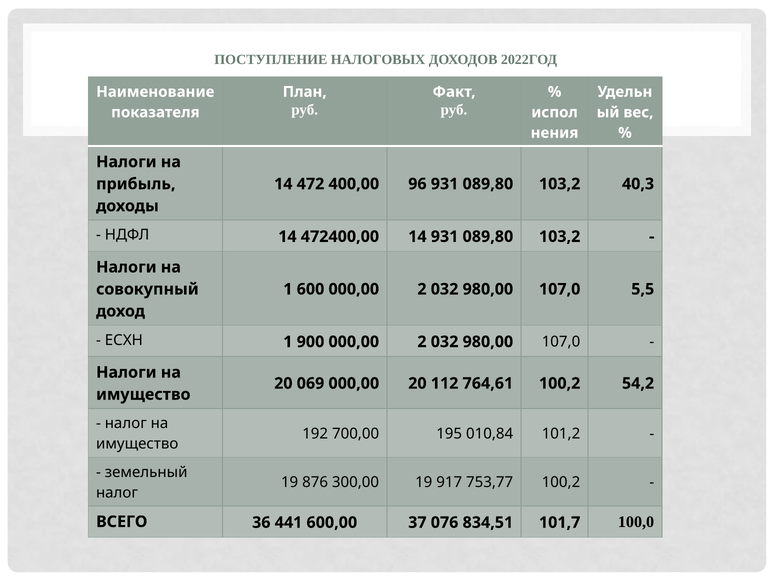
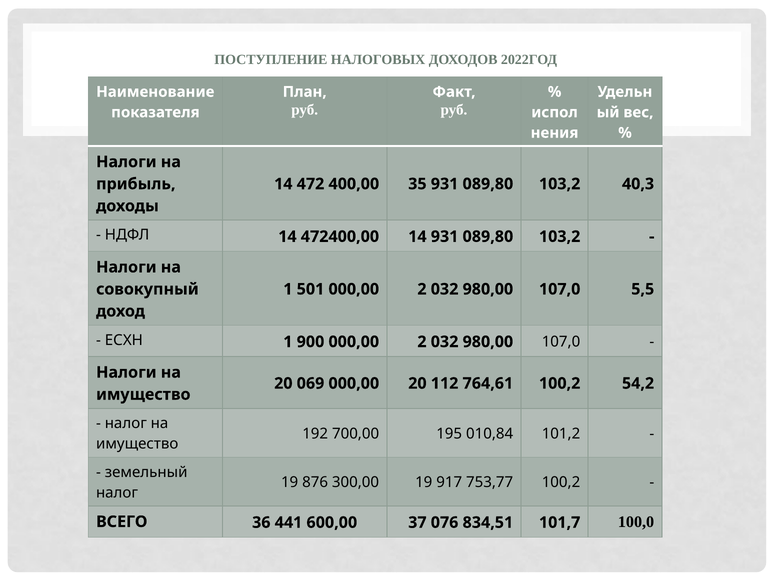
96: 96 -> 35 (417, 184)
600: 600 -> 501 (310, 289)
